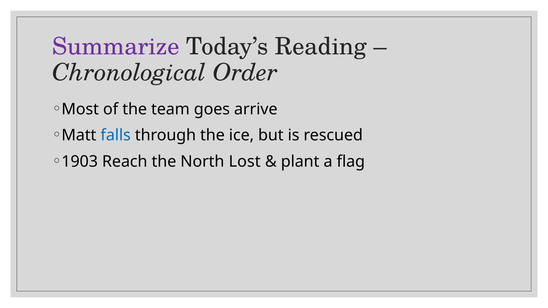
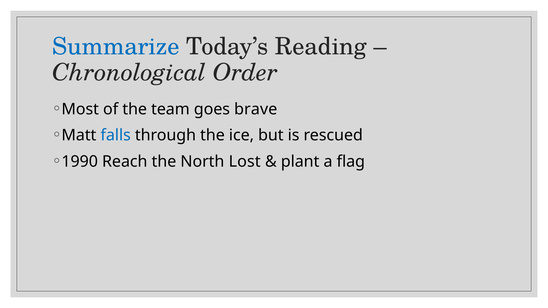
Summarize colour: purple -> blue (116, 47)
arrive: arrive -> brave (256, 109)
1903: 1903 -> 1990 (80, 162)
